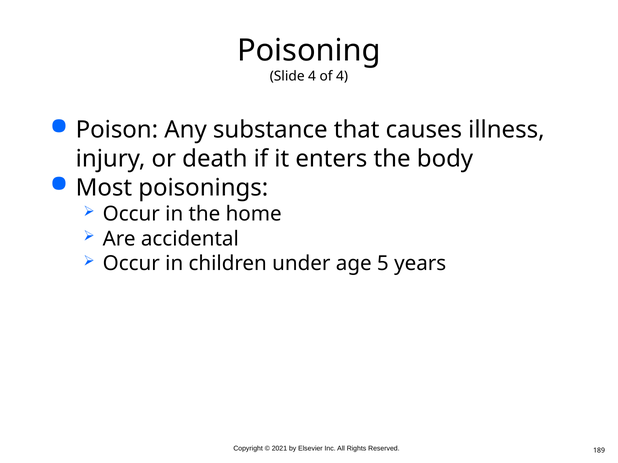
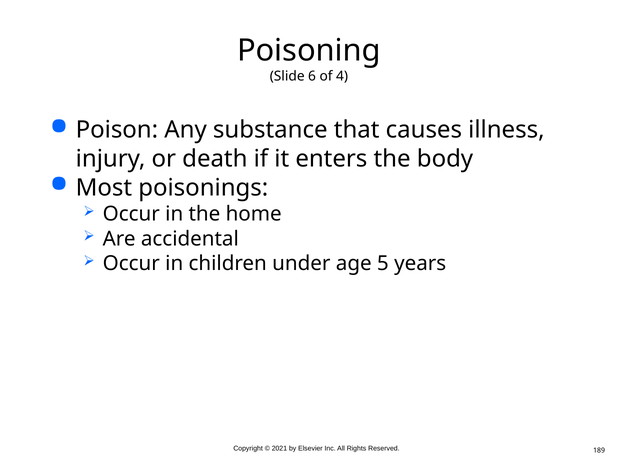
Slide 4: 4 -> 6 (312, 76)
